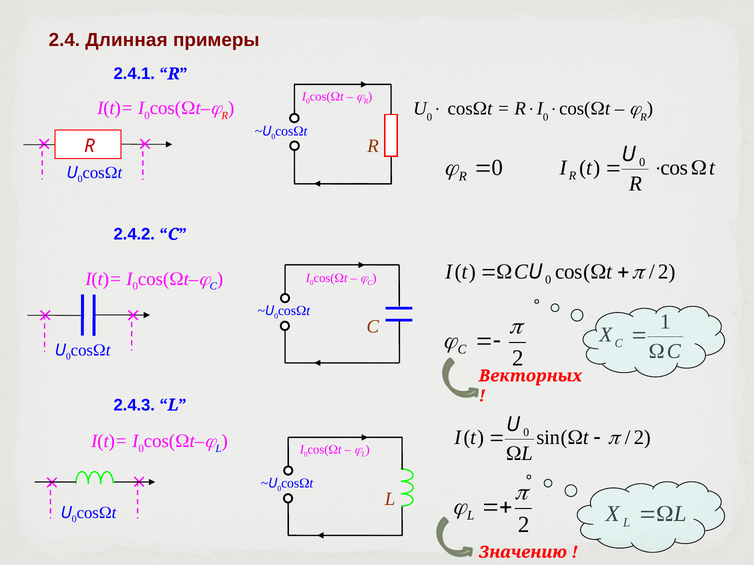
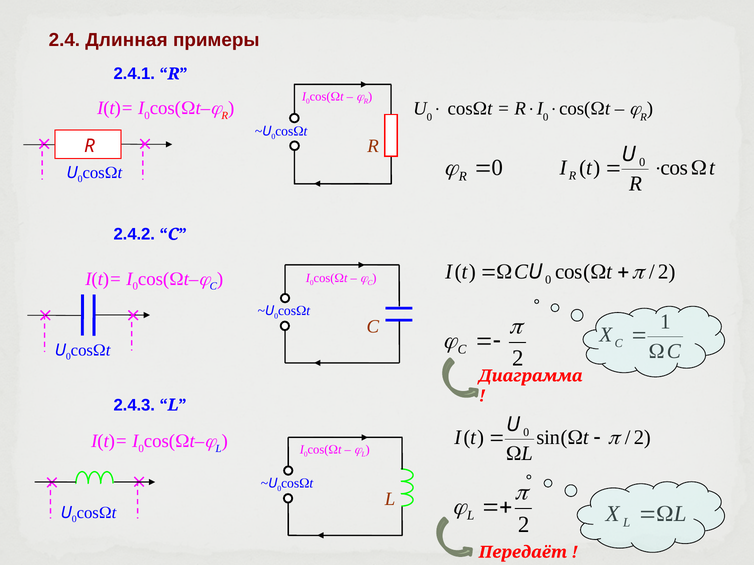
Векторных: Векторных -> Диаграмма (531, 376)
Значению: Значению -> Передаёт (523, 553)
